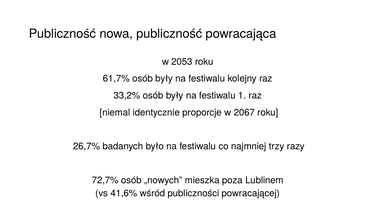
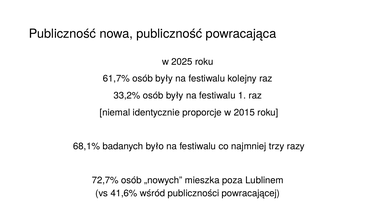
2053: 2053 -> 2025 (182, 62)
2067: 2067 -> 2015 (244, 113)
26,7%: 26,7% -> 68,1% (87, 147)
